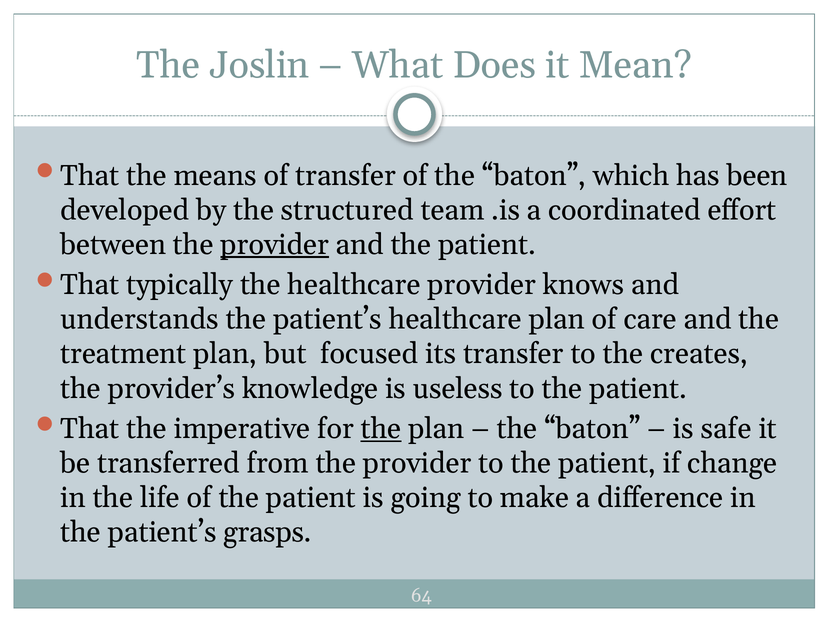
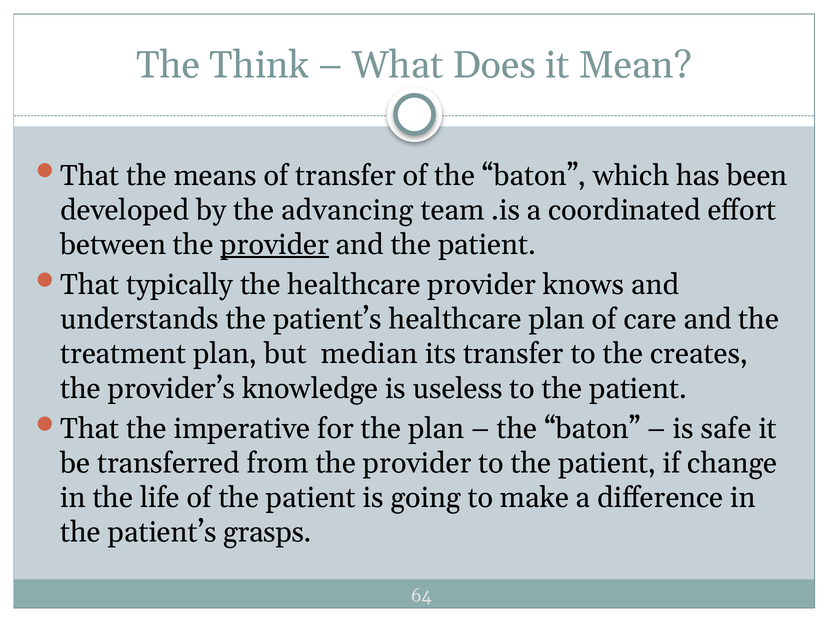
Joslin: Joslin -> Think (259, 65)
structured: structured -> advancing (347, 210)
focused: focused -> median (369, 354)
the underline: present -> none (381, 429)
